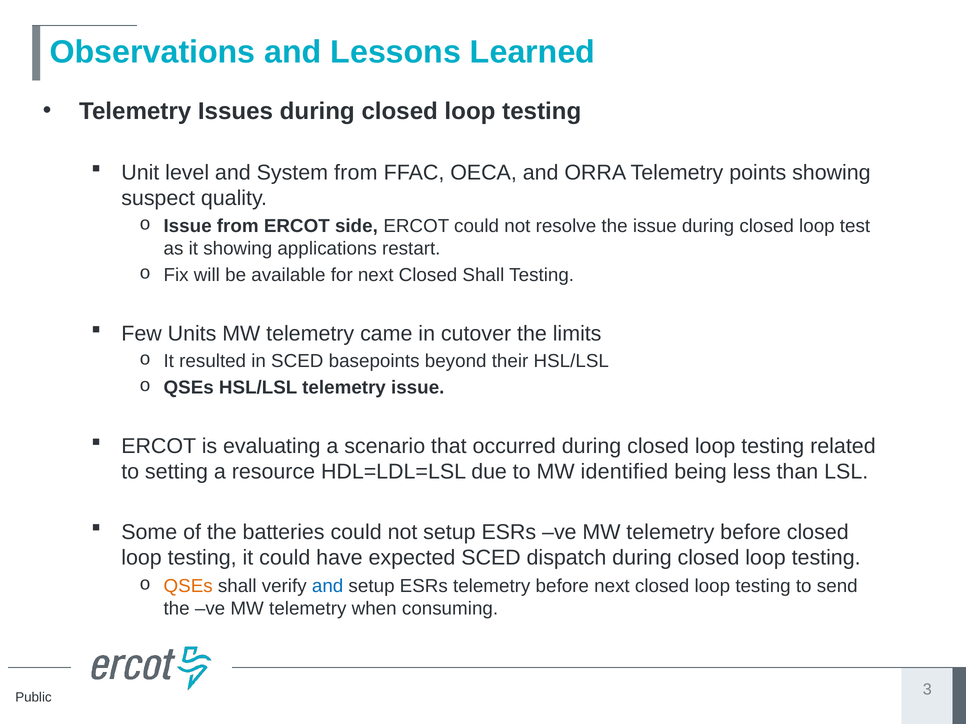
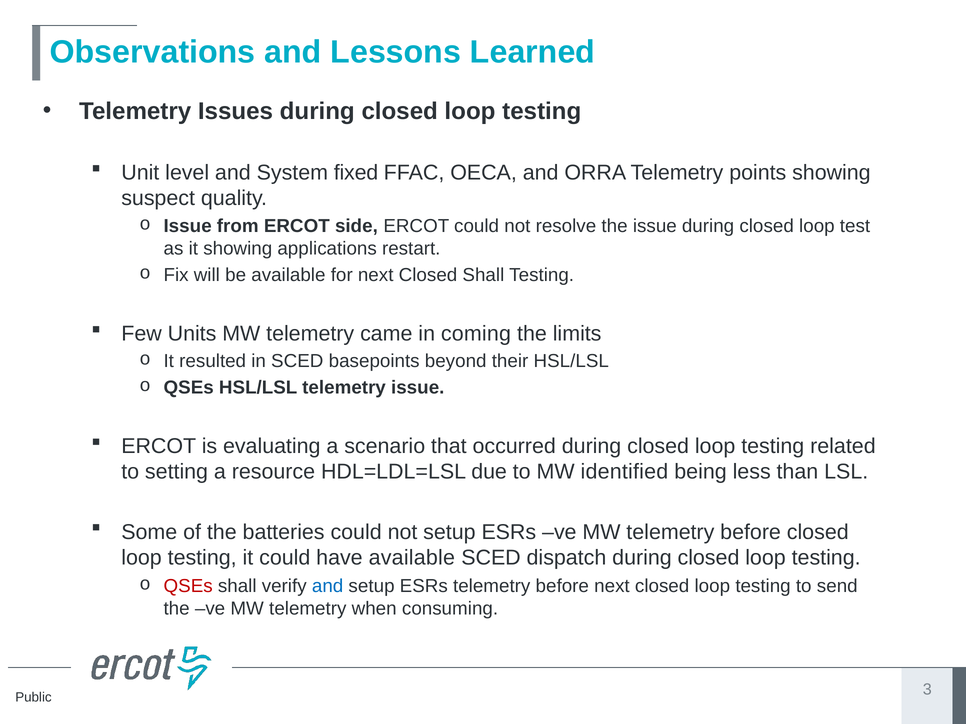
System from: from -> fixed (356, 173)
cutover: cutover -> coming (476, 334)
have expected: expected -> available (412, 558)
QSEs colour: orange -> red (188, 586)
